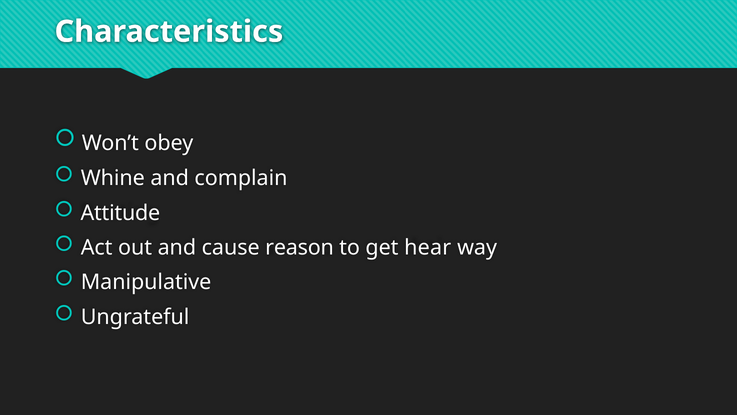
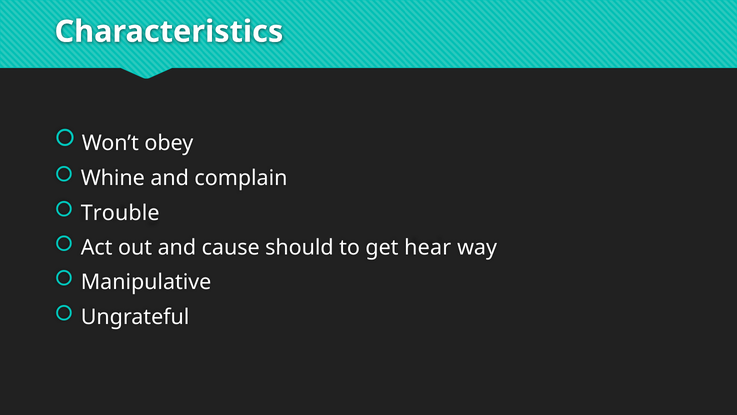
Attitude: Attitude -> Trouble (120, 213)
reason: reason -> should (299, 247)
